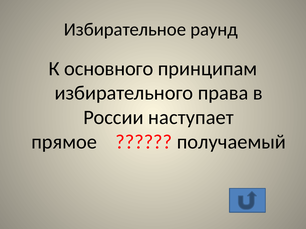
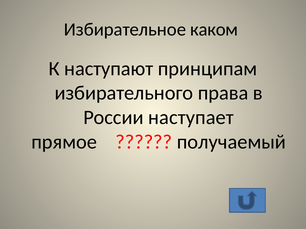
раунд: раунд -> каком (214, 30)
основного: основного -> наступают (109, 69)
